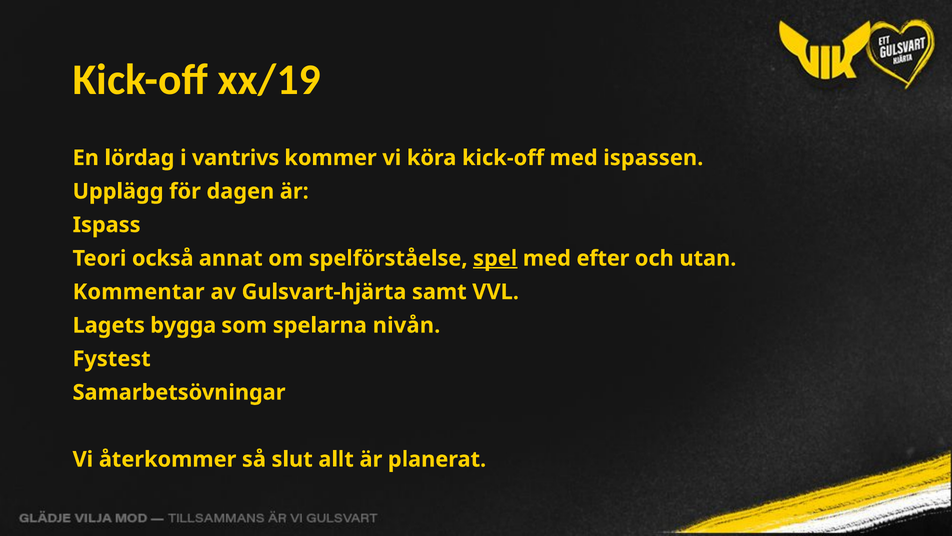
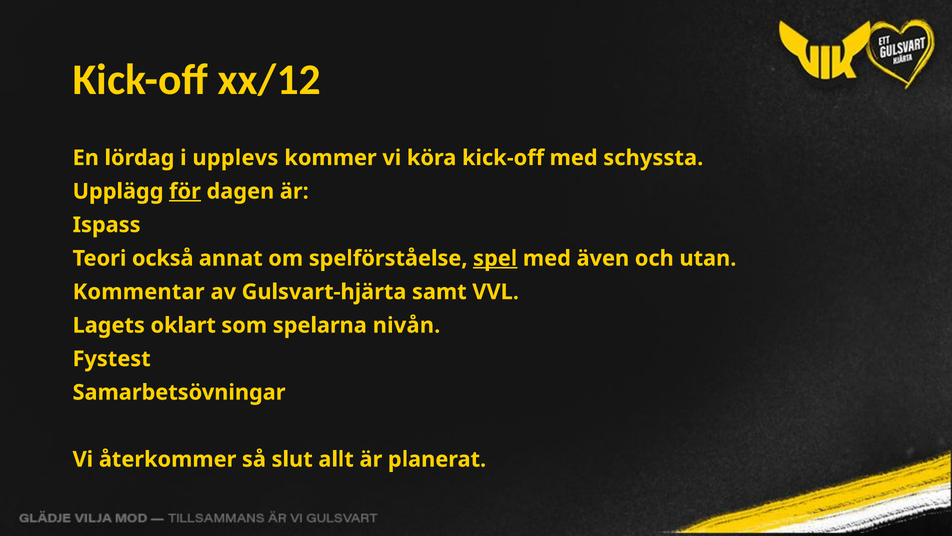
xx/19: xx/19 -> xx/12 (269, 80)
vantrivs: vantrivs -> upplevs (235, 158)
ispassen: ispassen -> schyssta (653, 158)
för underline: none -> present (185, 191)
efter: efter -> även (603, 258)
bygga: bygga -> oklart (183, 325)
